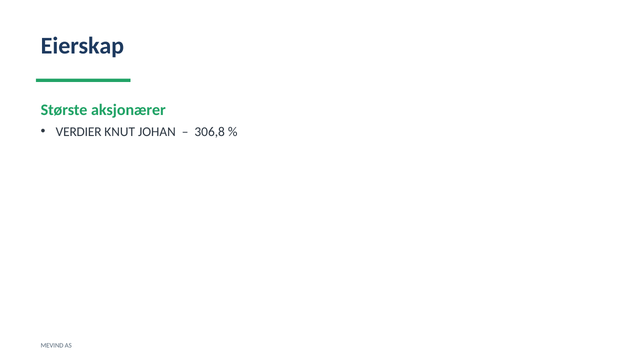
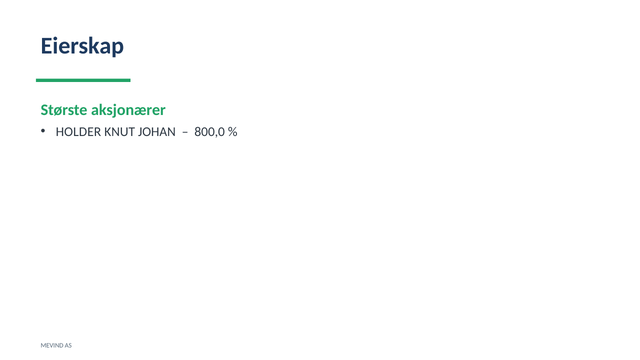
VERDIER: VERDIER -> HOLDER (78, 132)
306,8: 306,8 -> 800,0 (210, 132)
